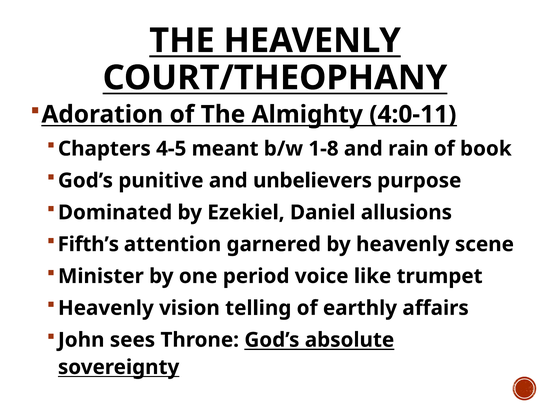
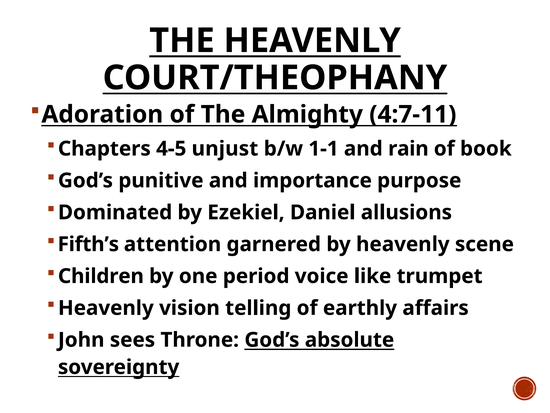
4:0-11: 4:0-11 -> 4:7-11 (413, 114)
meant: meant -> unjust (225, 149)
1-8: 1-8 -> 1-1 (323, 149)
unbelievers: unbelievers -> importance (312, 180)
Minister: Minister -> Children (101, 276)
